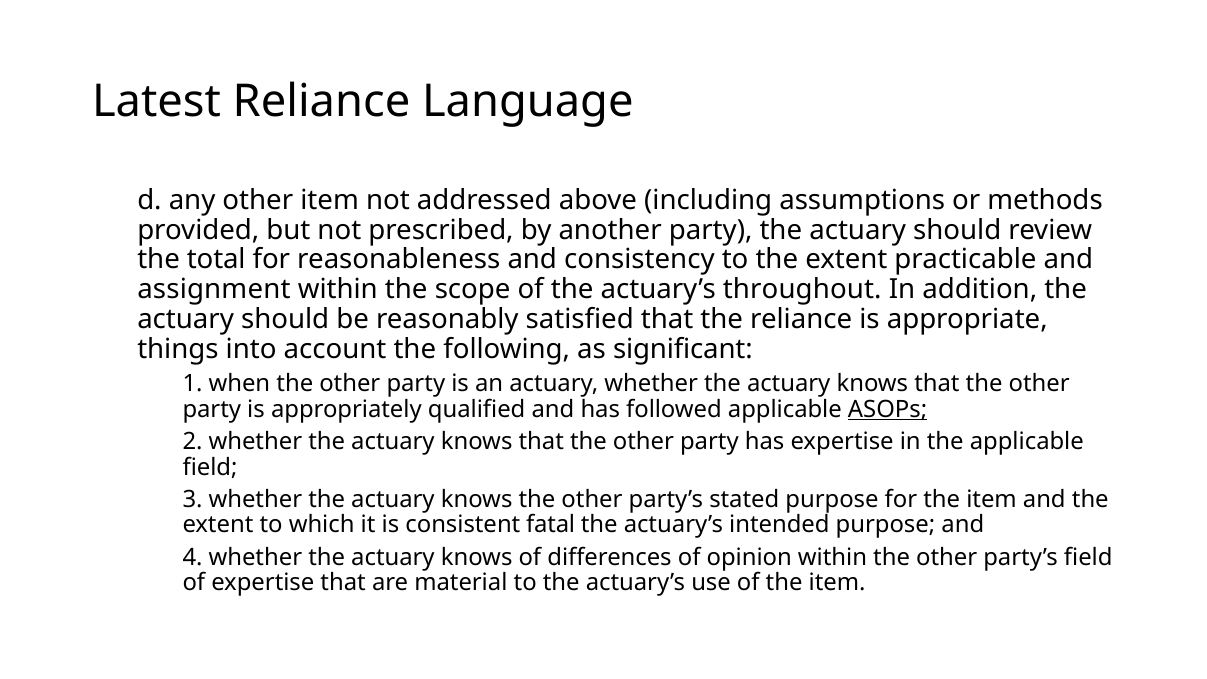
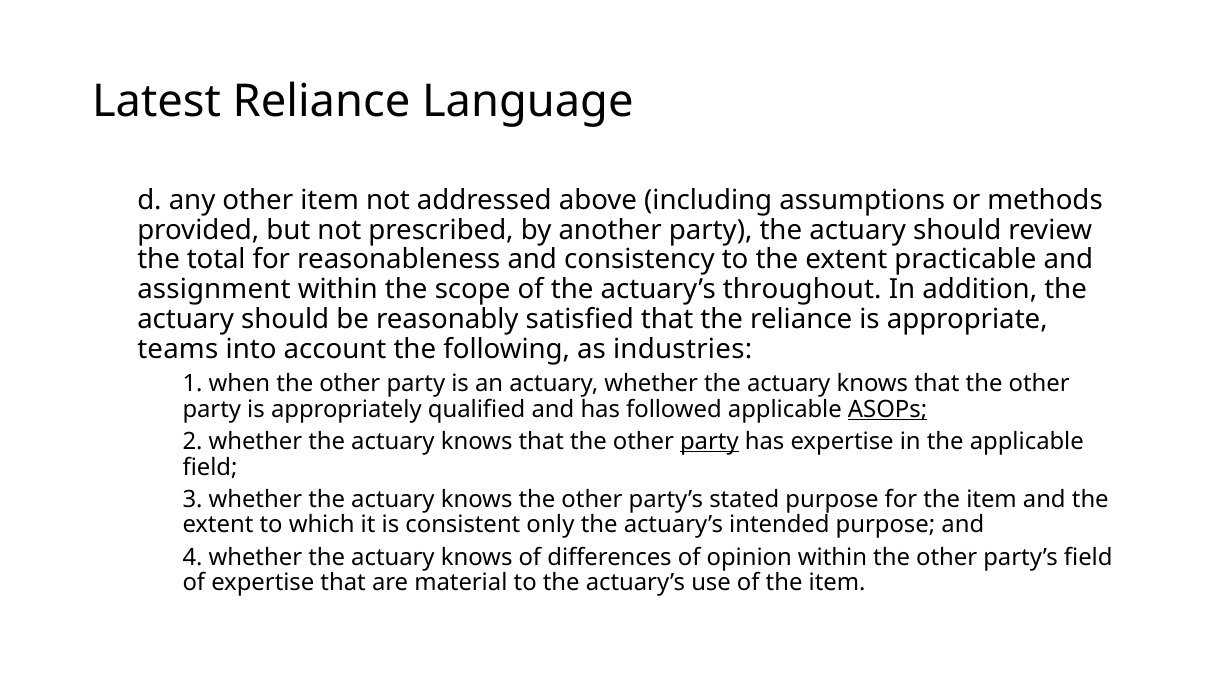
things: things -> teams (178, 349)
significant: significant -> industries (683, 349)
party underline: none -> present (709, 441)
fatal: fatal -> only (550, 525)
